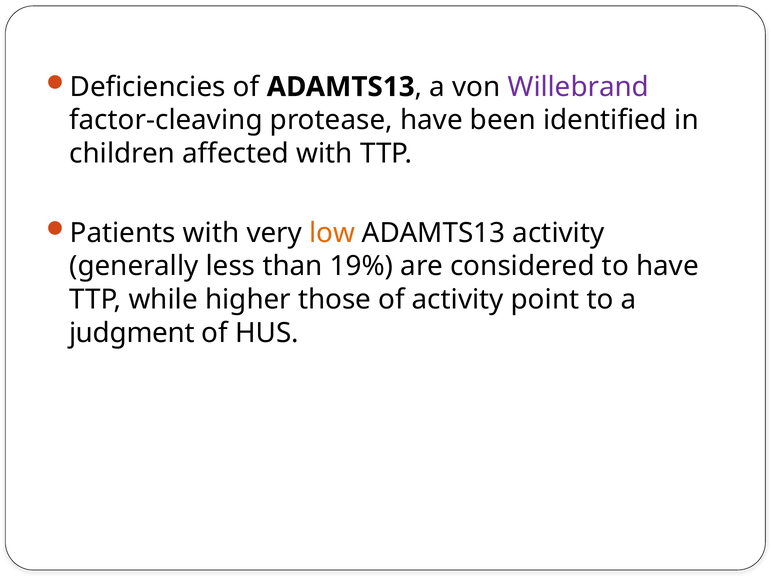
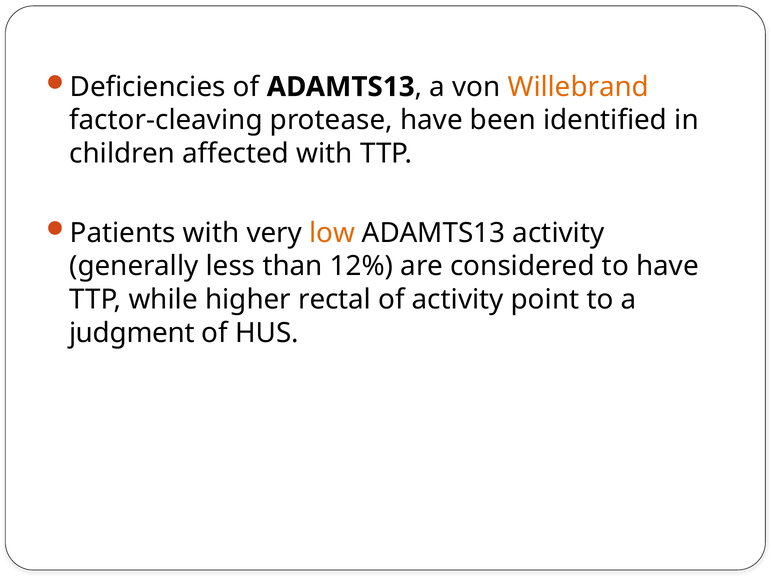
Willebrand colour: purple -> orange (578, 87)
19%: 19% -> 12% (362, 266)
those: those -> rectal (335, 300)
